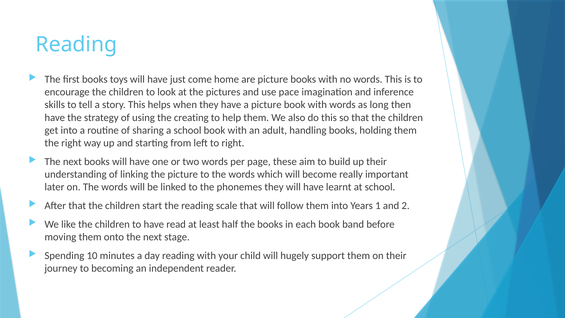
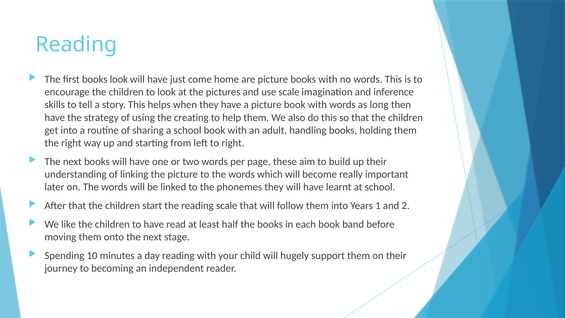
books toys: toys -> look (119, 79)
use pace: pace -> scale (289, 92)
